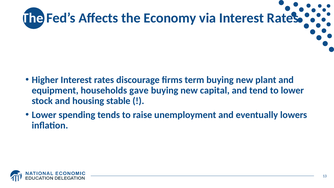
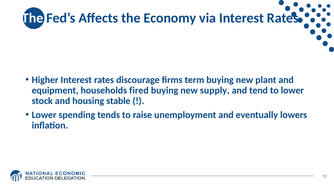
gave: gave -> fired (139, 90)
capital: capital -> supply (215, 90)
